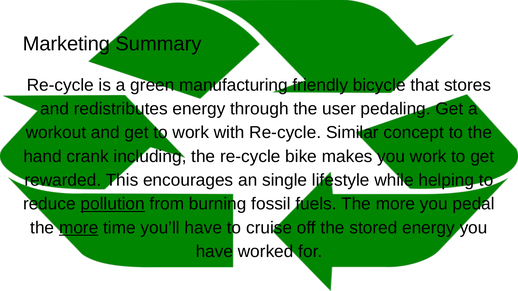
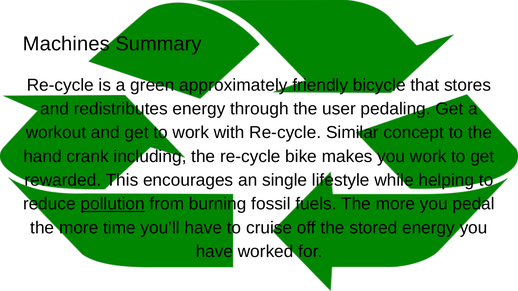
Marketing: Marketing -> Machines (66, 44)
manufacturing: manufacturing -> approximately (233, 85)
more underline: present -> none (79, 228)
